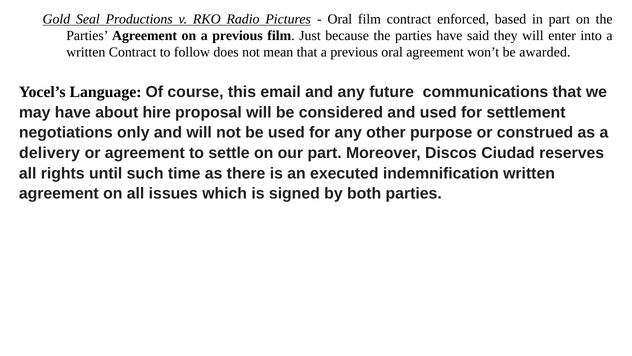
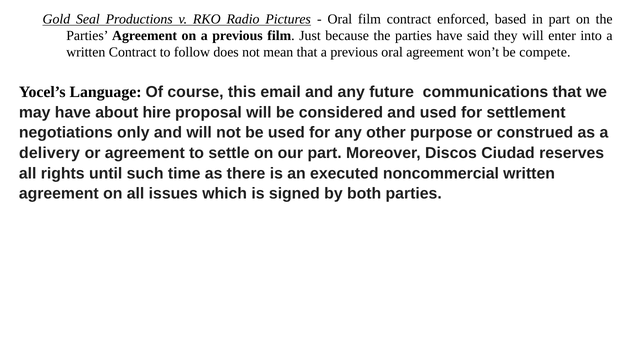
awarded: awarded -> compete (545, 52)
indemnification: indemnification -> noncommercial (441, 173)
